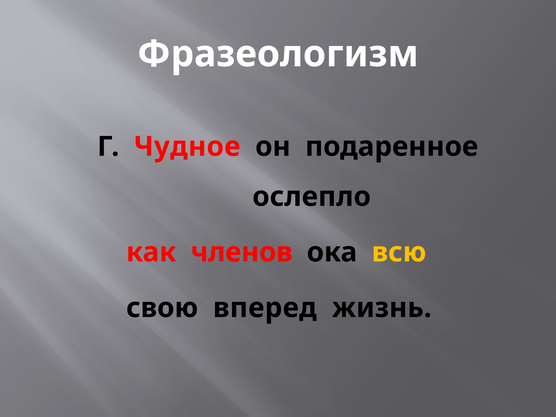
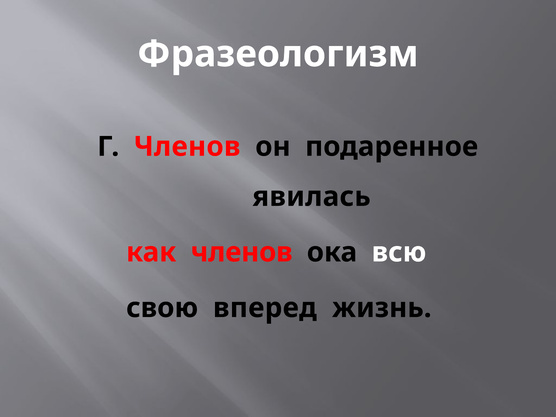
Г Чудное: Чудное -> Членов (187, 147)
ослепло: ослепло -> явилась (312, 197)
всю colour: yellow -> white (399, 252)
